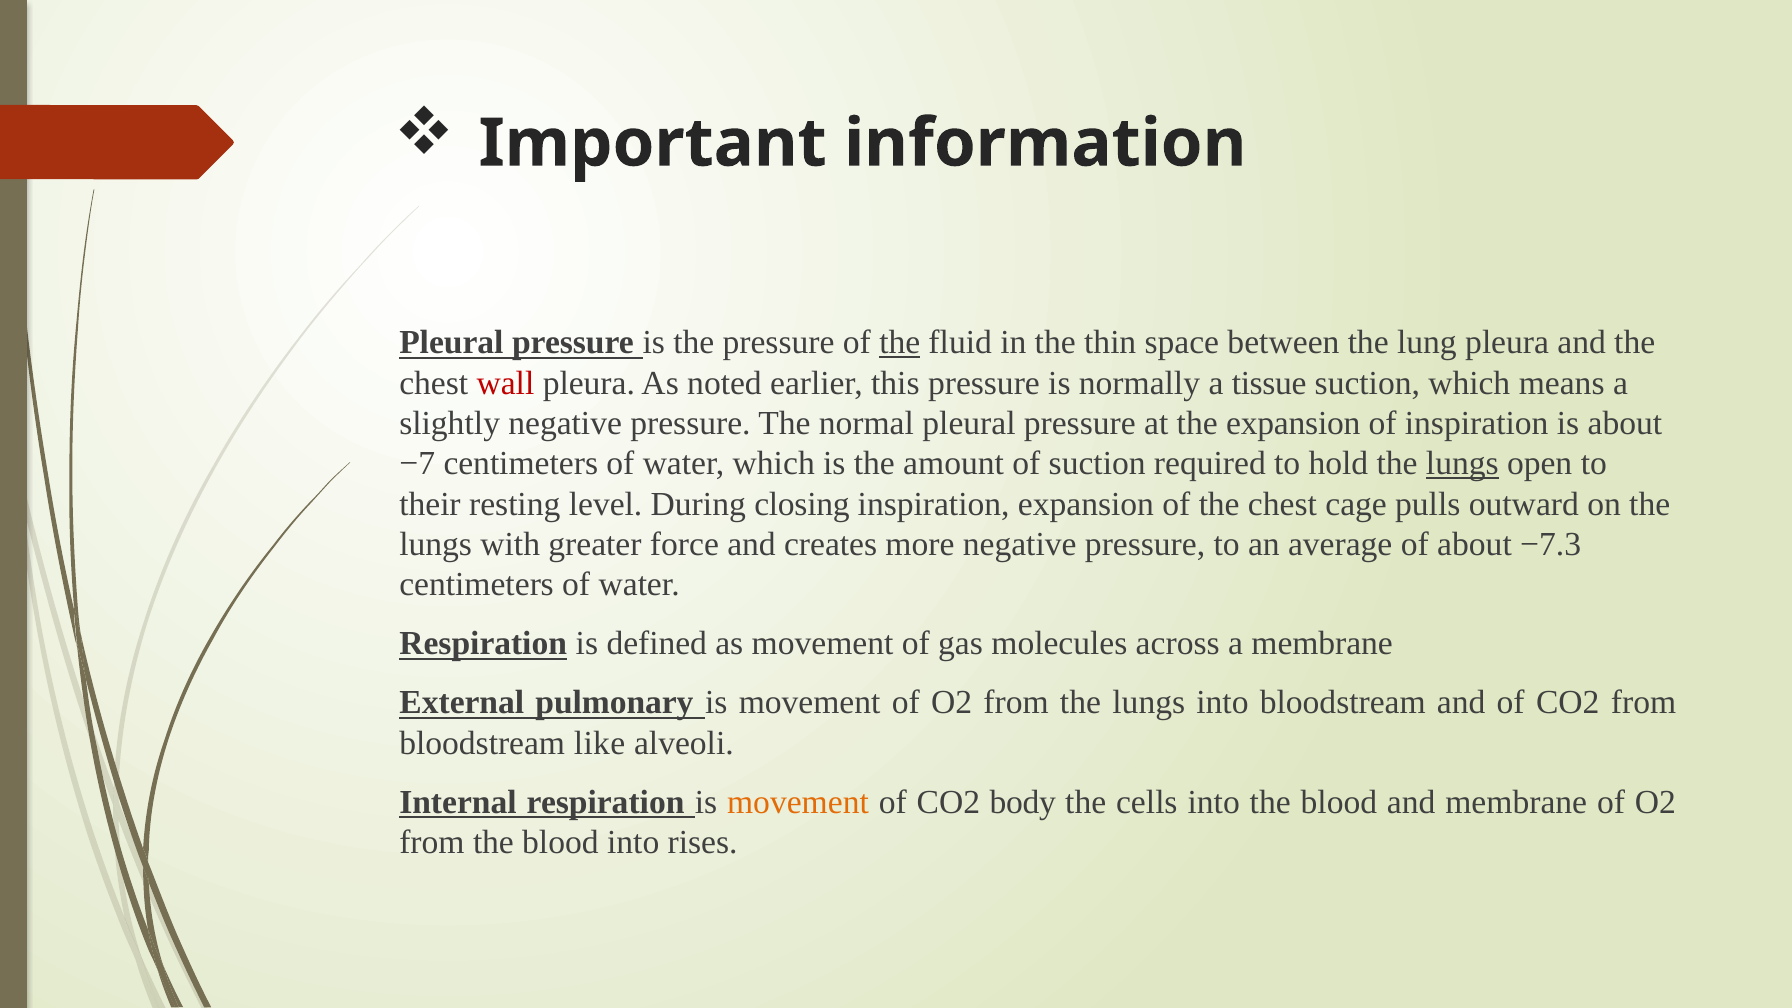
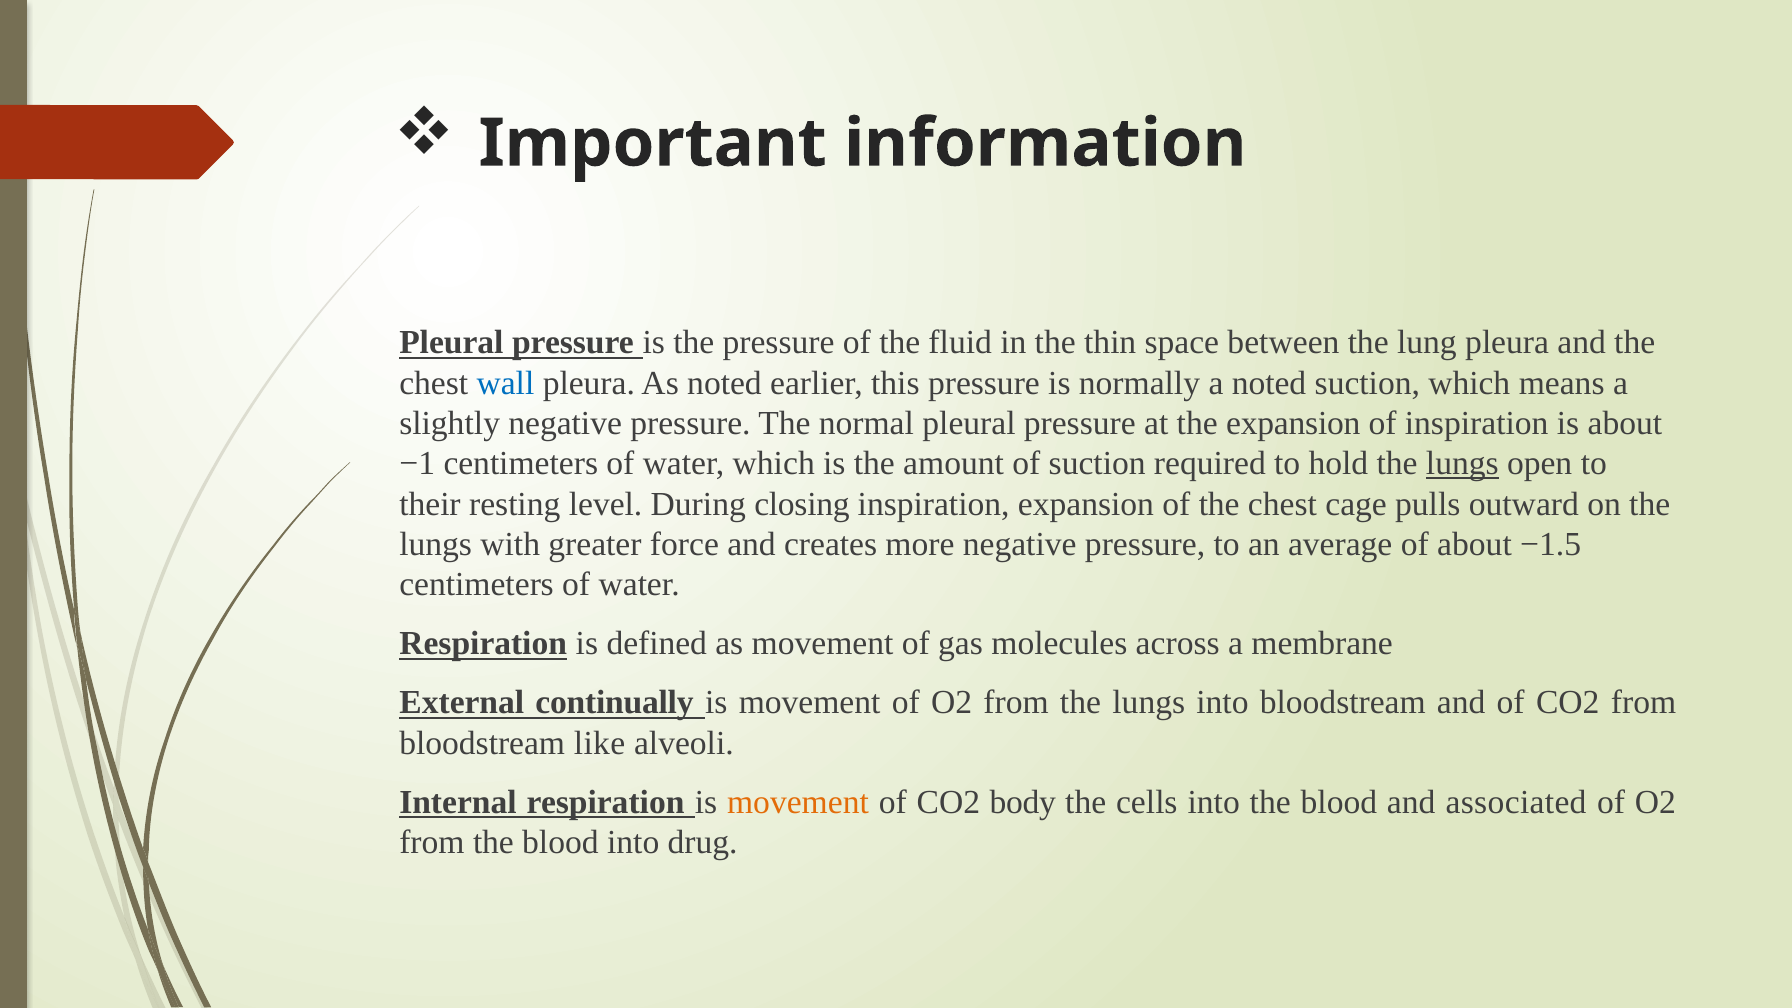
the underline: present -> none (900, 343)
wall colour: red -> blue (505, 383)
a tissue: tissue -> noted (1269, 383)
−7: −7 -> −1 (417, 464)
−7.3: −7.3 -> −1.5 (1551, 544)
pulmonary: pulmonary -> continually (615, 703)
and membrane: membrane -> associated (1516, 802)
rises: rises -> drug (703, 842)
